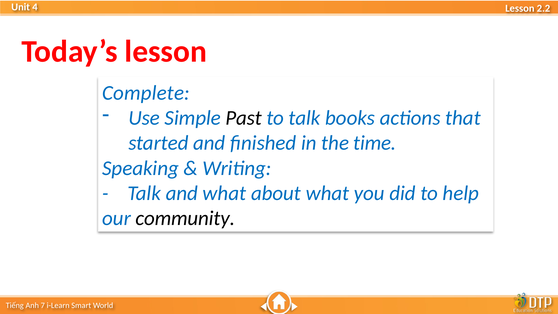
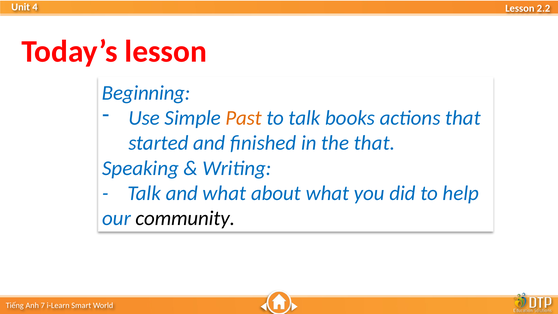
Complete: Complete -> Beginning (146, 93)
Past colour: black -> orange (244, 118)
the time: time -> that (374, 143)
